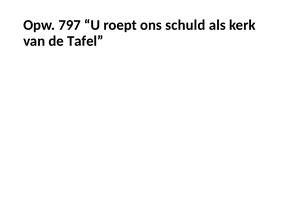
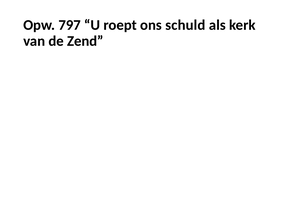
Tafel: Tafel -> Zend (85, 41)
